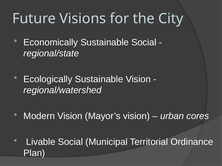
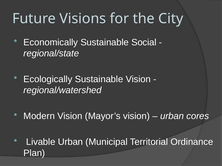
Livable Social: Social -> Urban (70, 142)
